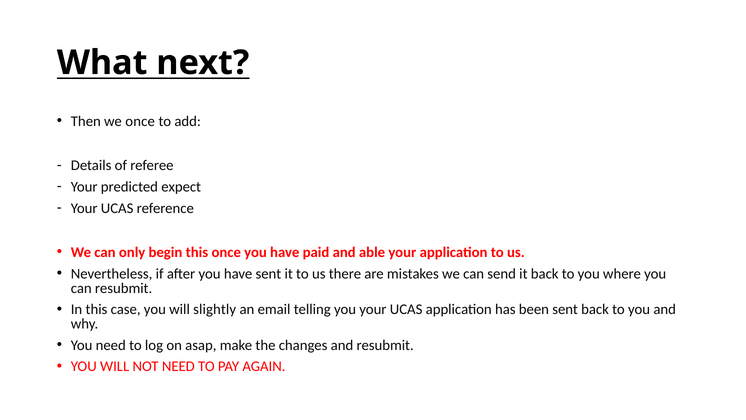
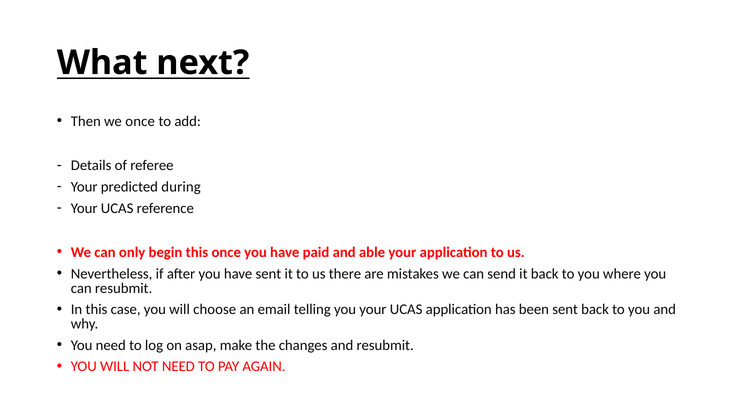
expect: expect -> during (181, 187)
slightly: slightly -> choose (215, 309)
